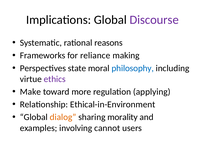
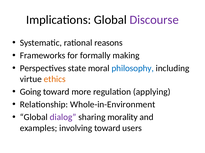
reliance: reliance -> formally (95, 56)
ethics colour: purple -> orange (55, 79)
Make: Make -> Going (31, 92)
Ethical-in-Environment: Ethical-in-Environment -> Whole-in-Environment (113, 105)
dialog colour: orange -> purple (63, 118)
involving cannot: cannot -> toward (107, 129)
